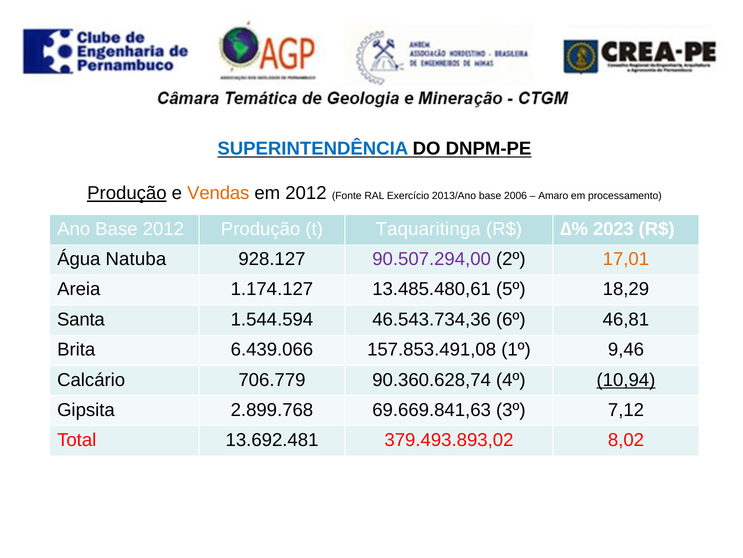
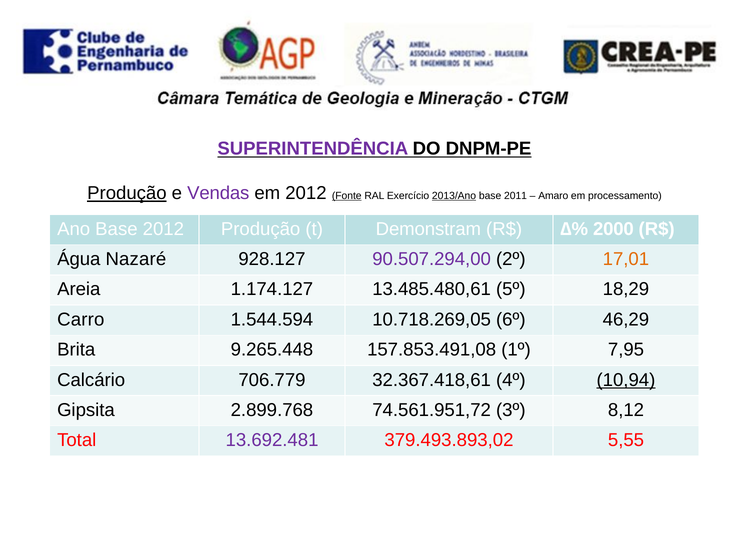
SUPERINTENDÊNCIA colour: blue -> purple (313, 148)
Vendas colour: orange -> purple (218, 193)
Fonte underline: none -> present (347, 196)
2013/Ano underline: none -> present (454, 196)
2006: 2006 -> 2011 (516, 196)
Taquaritinga: Taquaritinga -> Demonstram (428, 229)
2023: 2023 -> 2000 (613, 229)
Natuba: Natuba -> Nazaré (136, 259)
Santa: Santa -> Carro (81, 319)
46.543.734,36: 46.543.734,36 -> 10.718.269,05 (432, 319)
46,81: 46,81 -> 46,29 (626, 319)
6.439.066: 6.439.066 -> 9.265.448 (272, 349)
9,46: 9,46 -> 7,95 (626, 349)
90.360.628,74: 90.360.628,74 -> 32.367.418,61 (432, 379)
69.669.841,63: 69.669.841,63 -> 74.561.951,72 (432, 409)
7,12: 7,12 -> 8,12 (626, 409)
13.692.481 colour: black -> purple (272, 440)
8,02: 8,02 -> 5,55 (626, 440)
